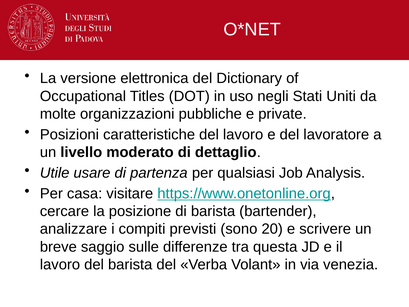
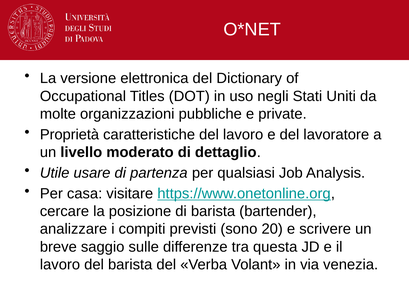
Posizioni: Posizioni -> Proprietà (69, 134)
